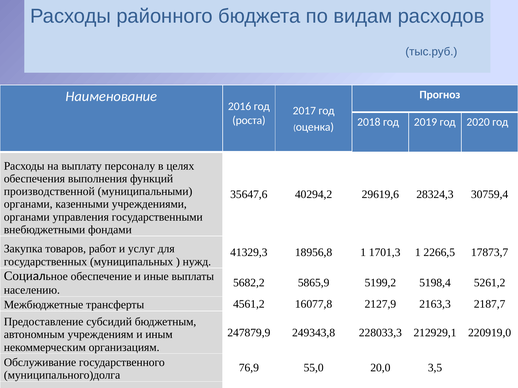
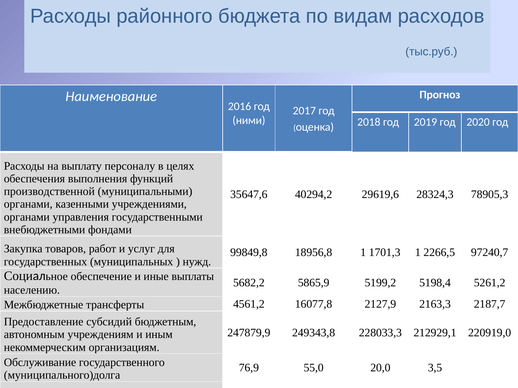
роста: роста -> ними (249, 120)
30759,4: 30759,4 -> 78905,3 (490, 195)
41329,3: 41329,3 -> 99849,8 (249, 253)
17873,7: 17873,7 -> 97240,7 (490, 253)
